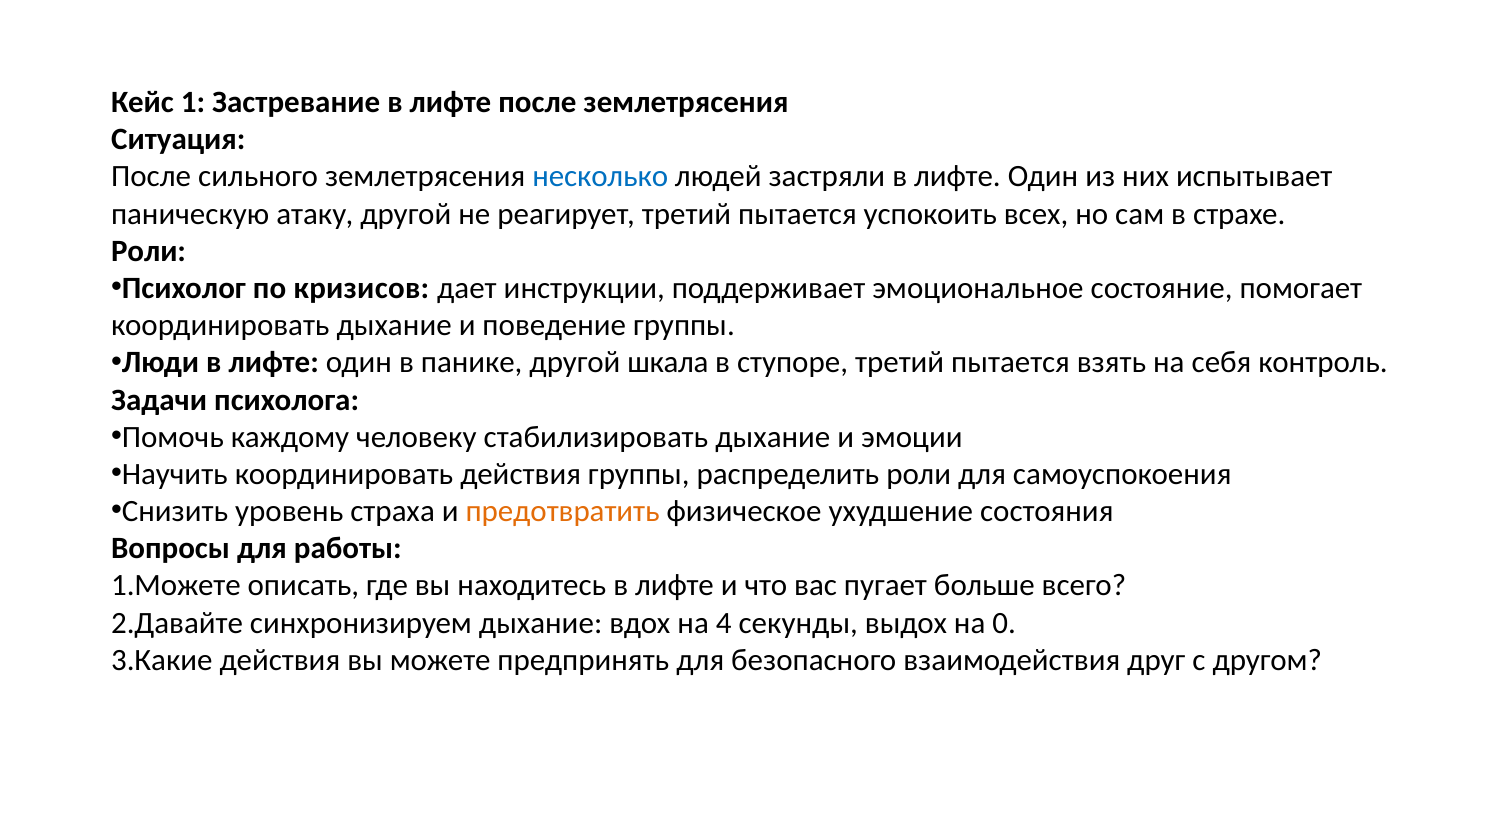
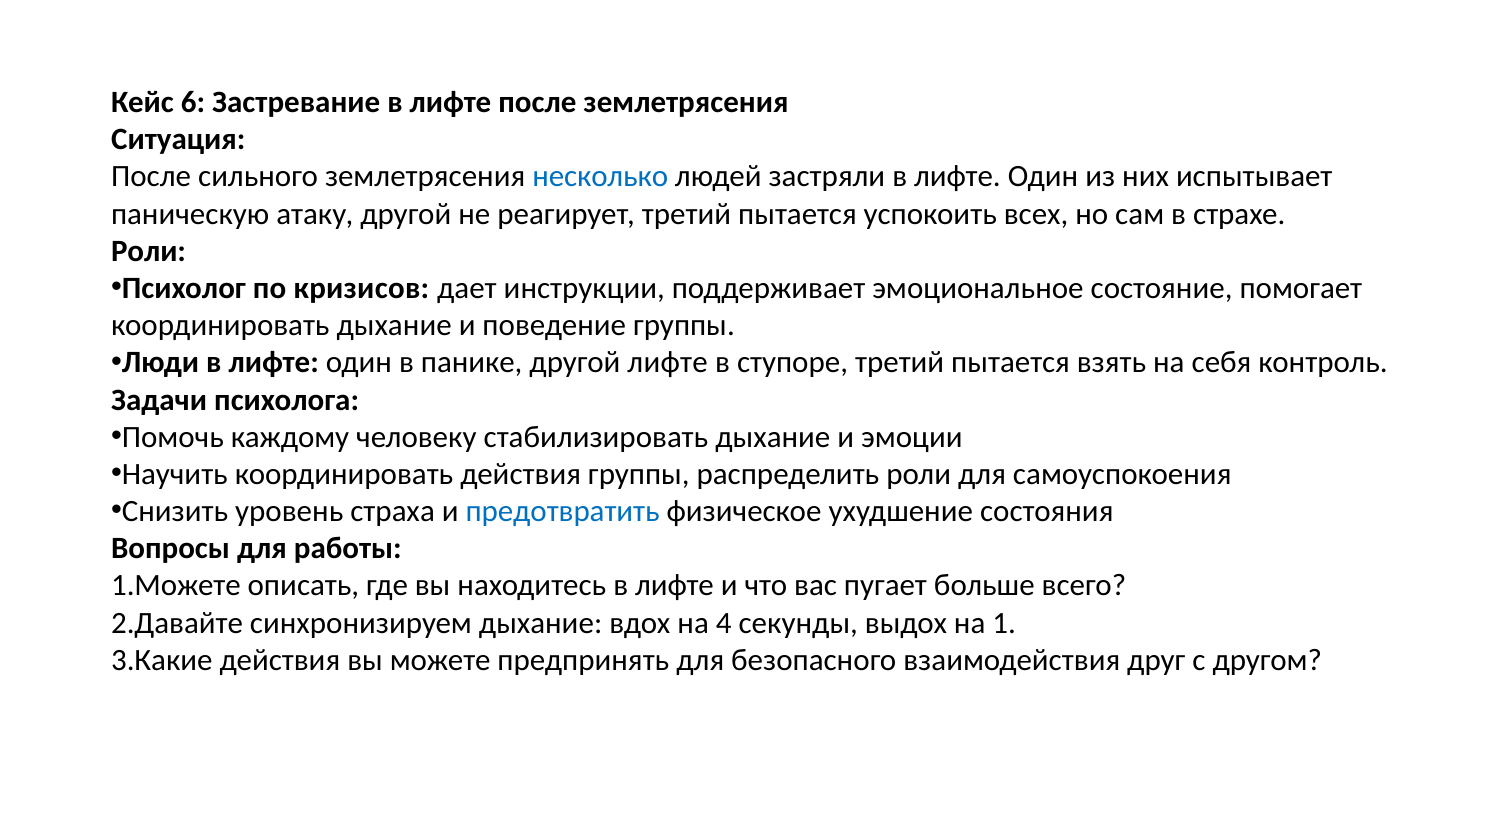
1: 1 -> 6 (193, 102)
другой шкала: шкала -> лифте (668, 363)
предотвратить colour: orange -> blue (563, 512)
0: 0 -> 1 (1004, 623)
